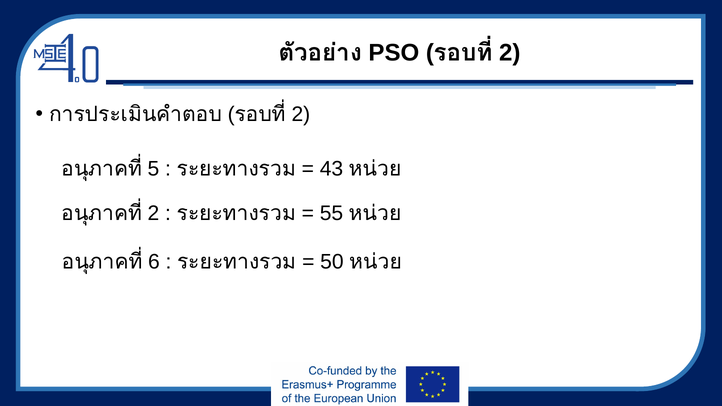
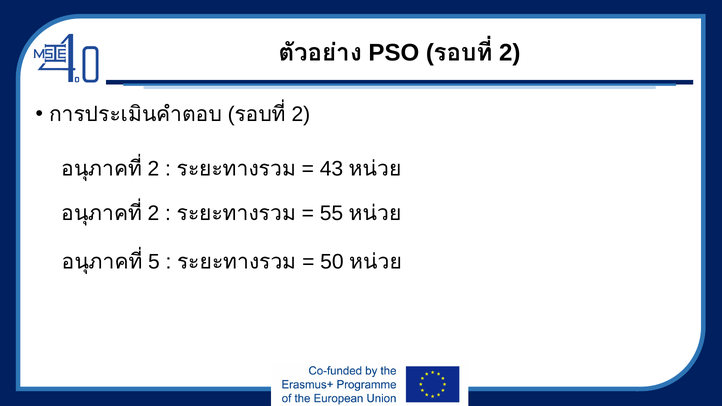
5: 5 -> 2 (153, 169)
6: 6 -> 5 (154, 262)
